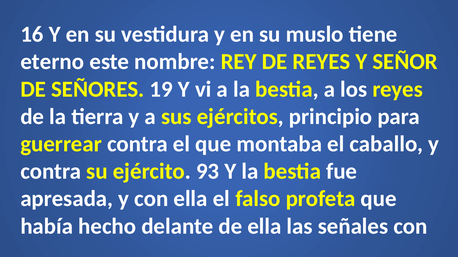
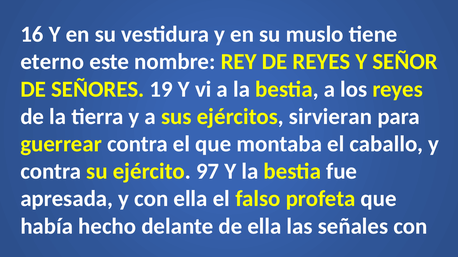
principio: principio -> sirvieran (331, 117)
93: 93 -> 97 (208, 172)
